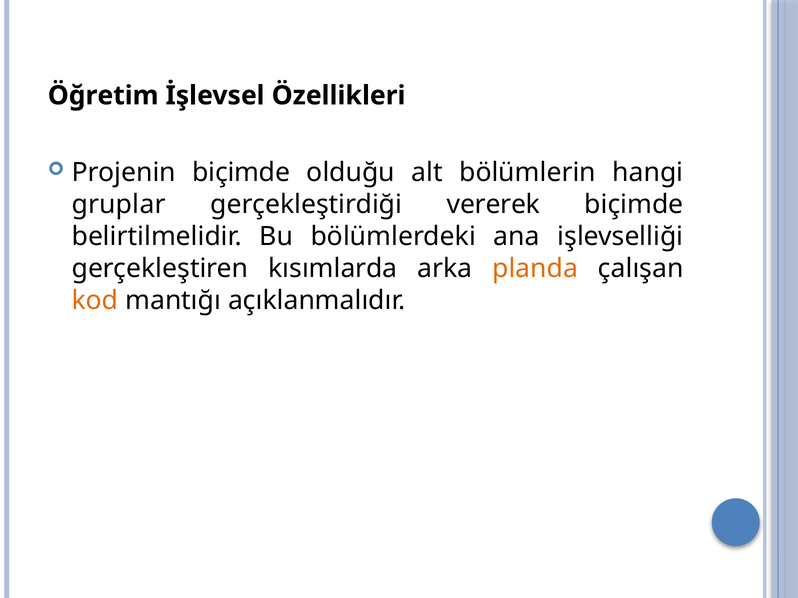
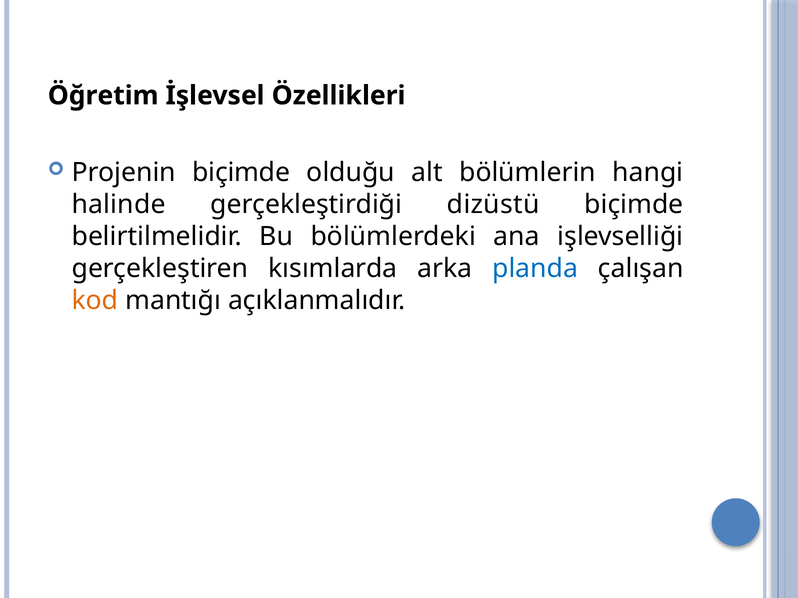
gruplar: gruplar -> halinde (119, 205)
vererek: vererek -> dizüstü (493, 205)
planda colour: orange -> blue (535, 269)
